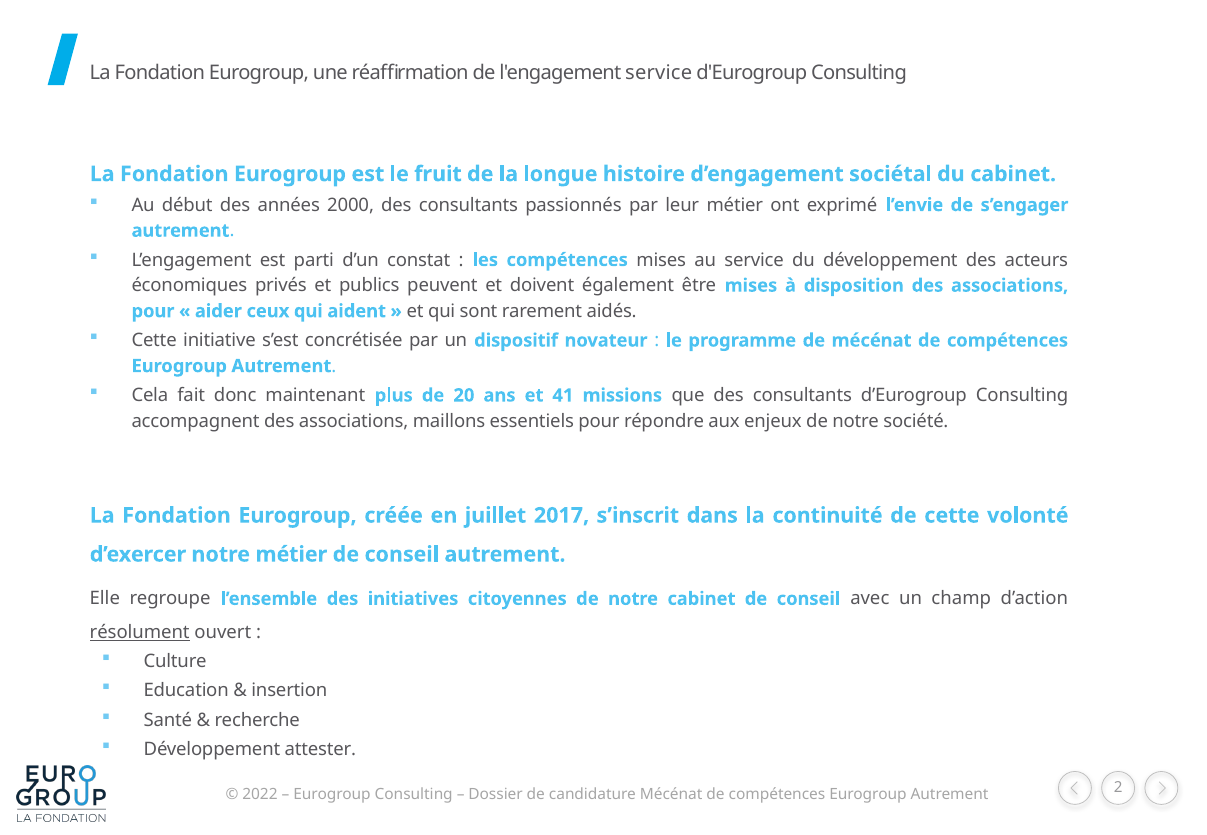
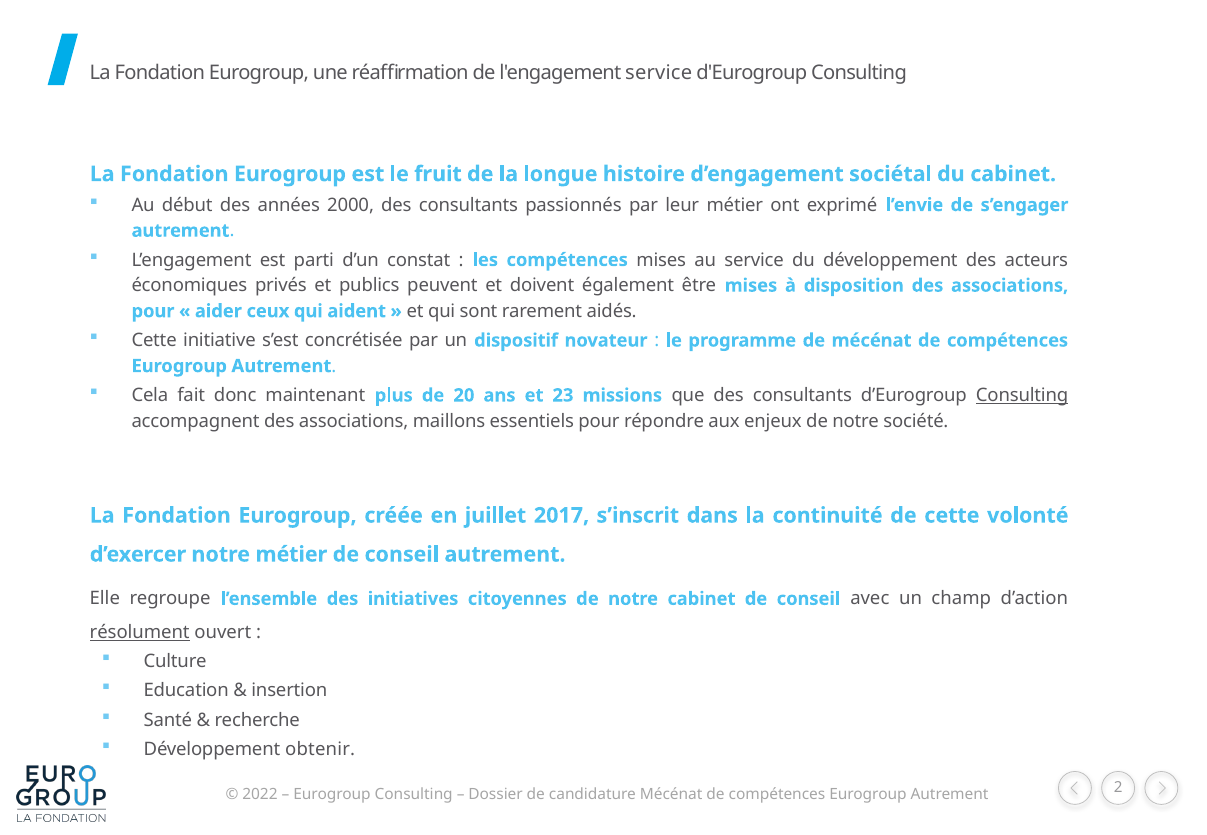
41: 41 -> 23 (563, 396)
Consulting underline: none -> present (1022, 396)
attester: attester -> obtenir (320, 750)
